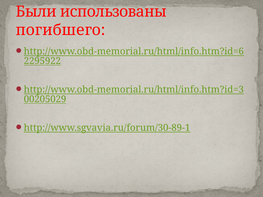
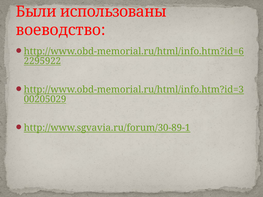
погибшего: погибшего -> воеводство (61, 30)
